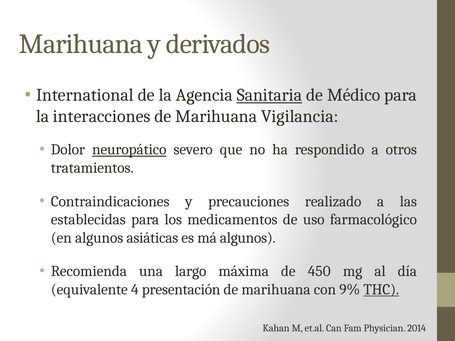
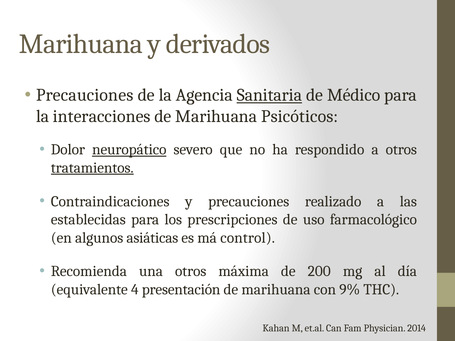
International: International -> Precauciones (85, 95)
Vigilancia: Vigilancia -> Psicóticos (300, 116)
tratamientos underline: none -> present (92, 168)
medicamentos: medicamentos -> prescripciones (232, 220)
má algunos: algunos -> control (248, 238)
una largo: largo -> otros (191, 272)
450: 450 -> 200 (319, 272)
THC underline: present -> none (381, 290)
